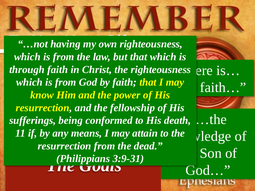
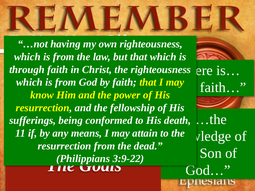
3:9-31: 3:9-31 -> 3:9-22 (128, 159)
